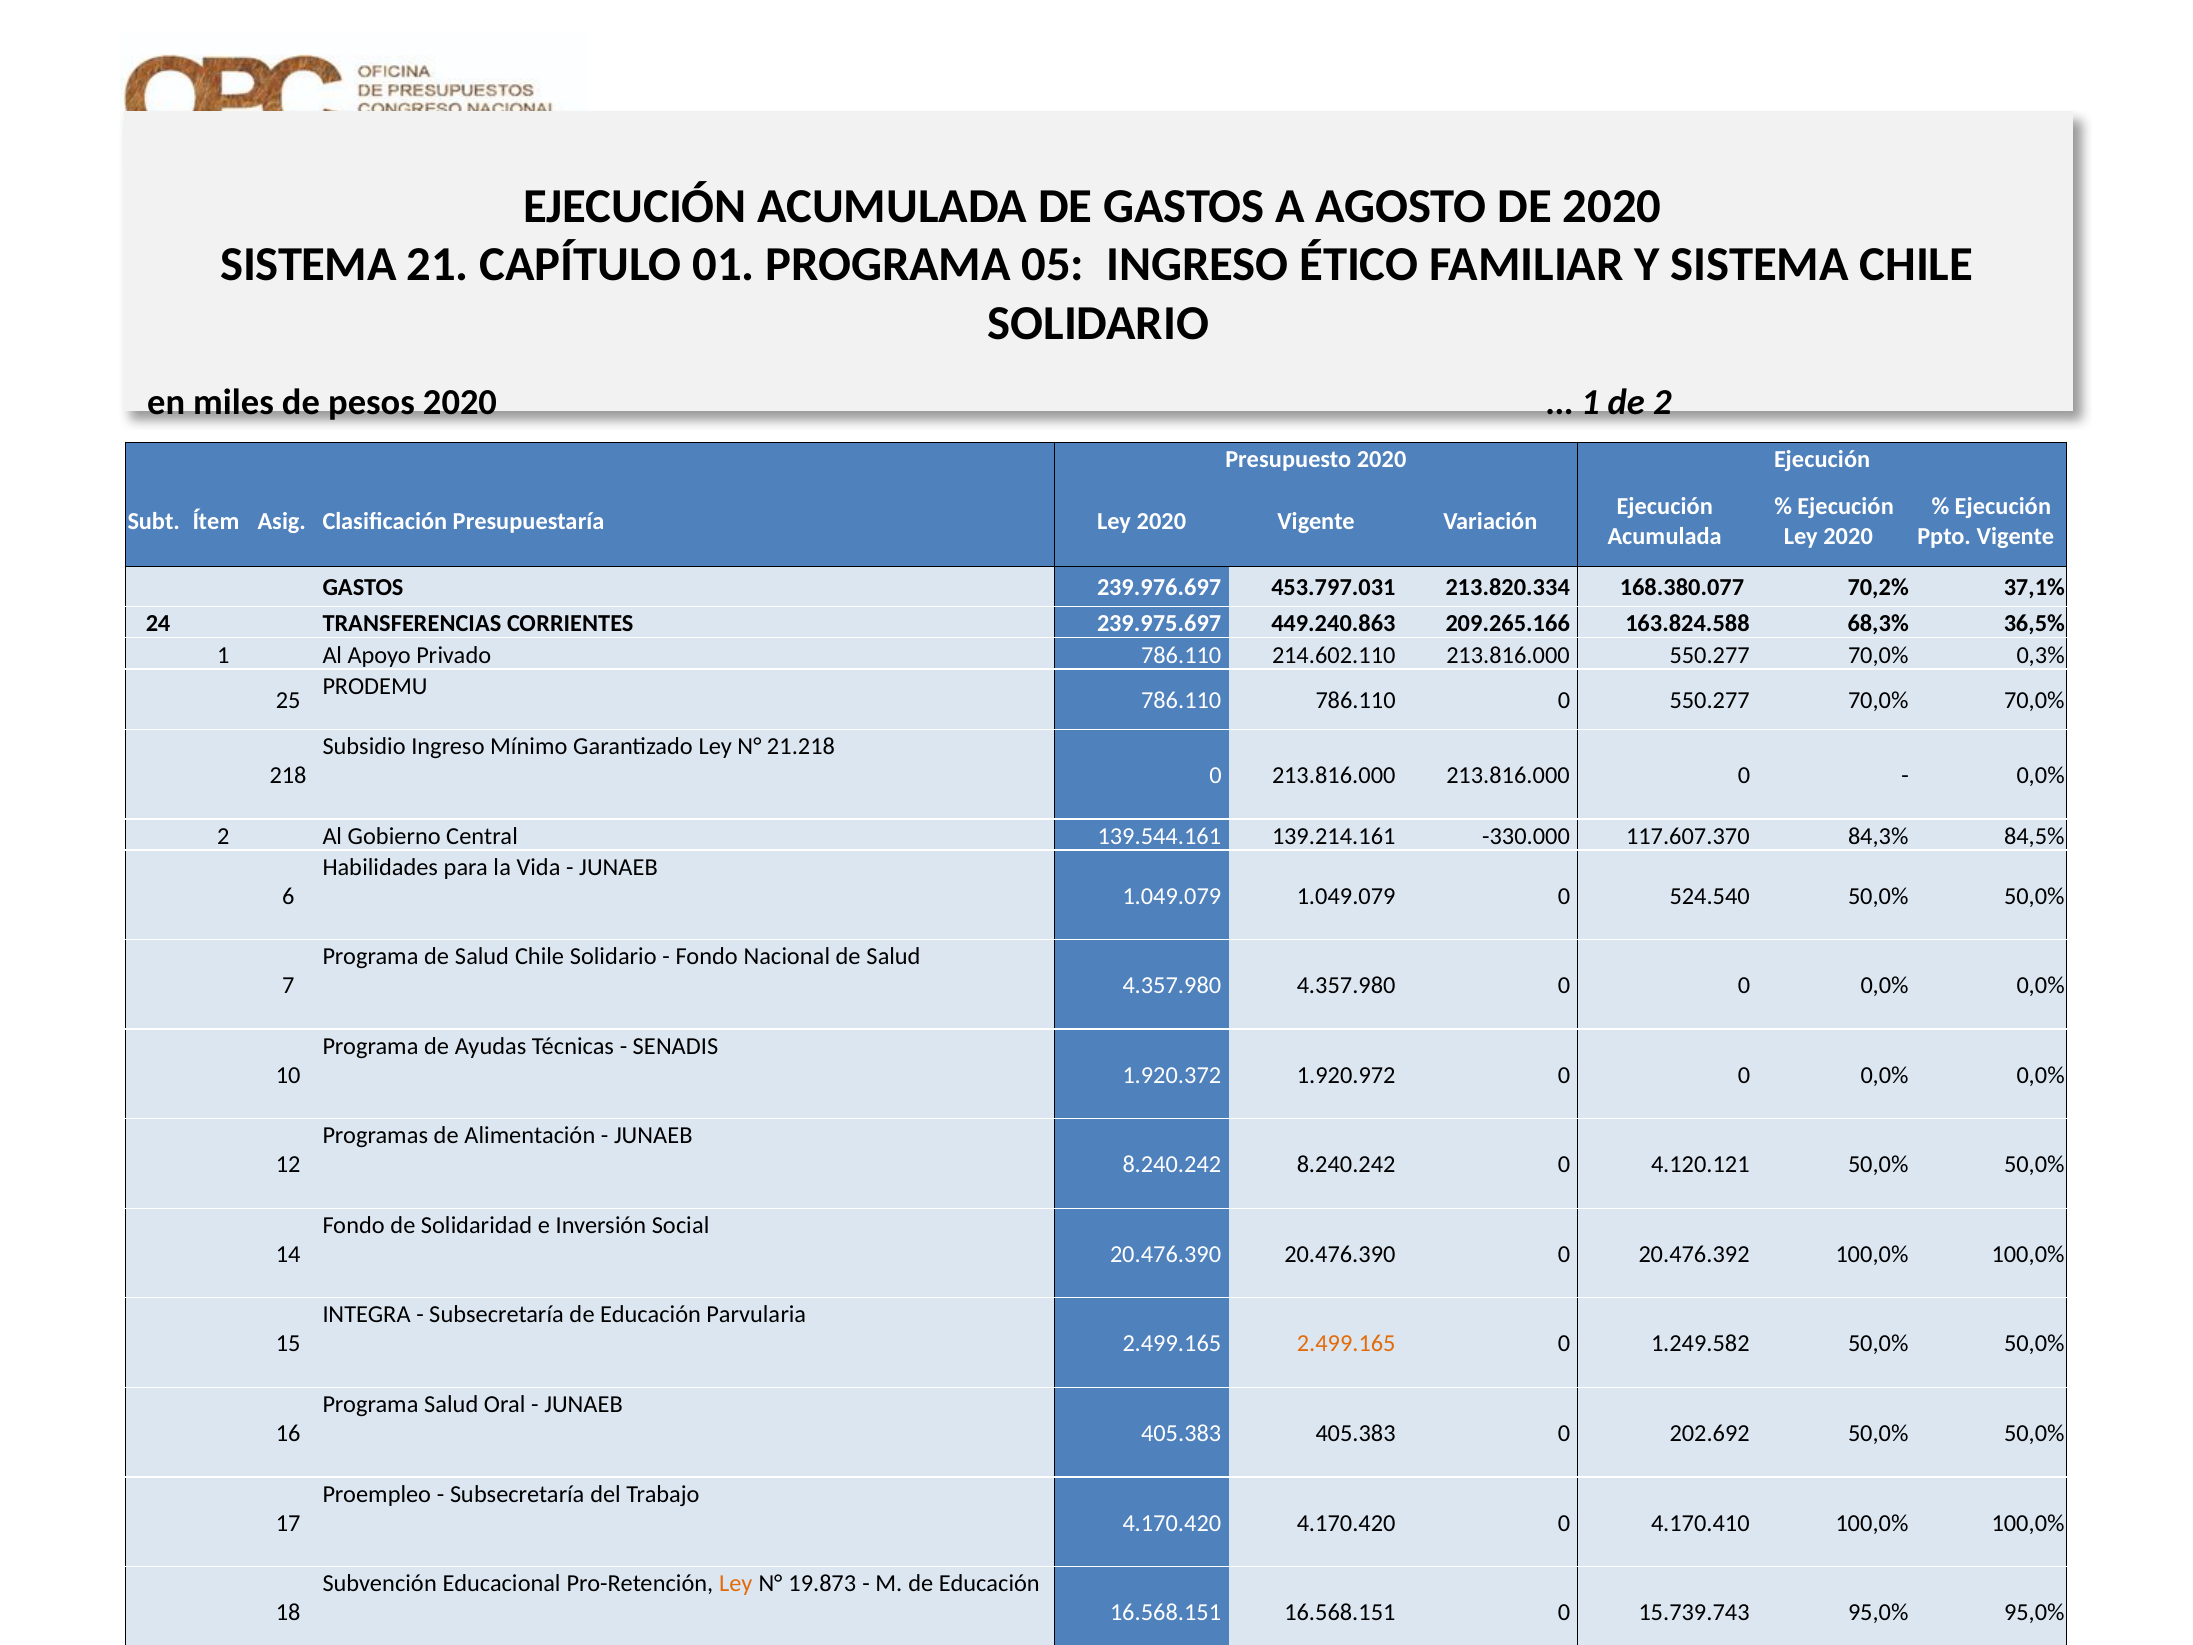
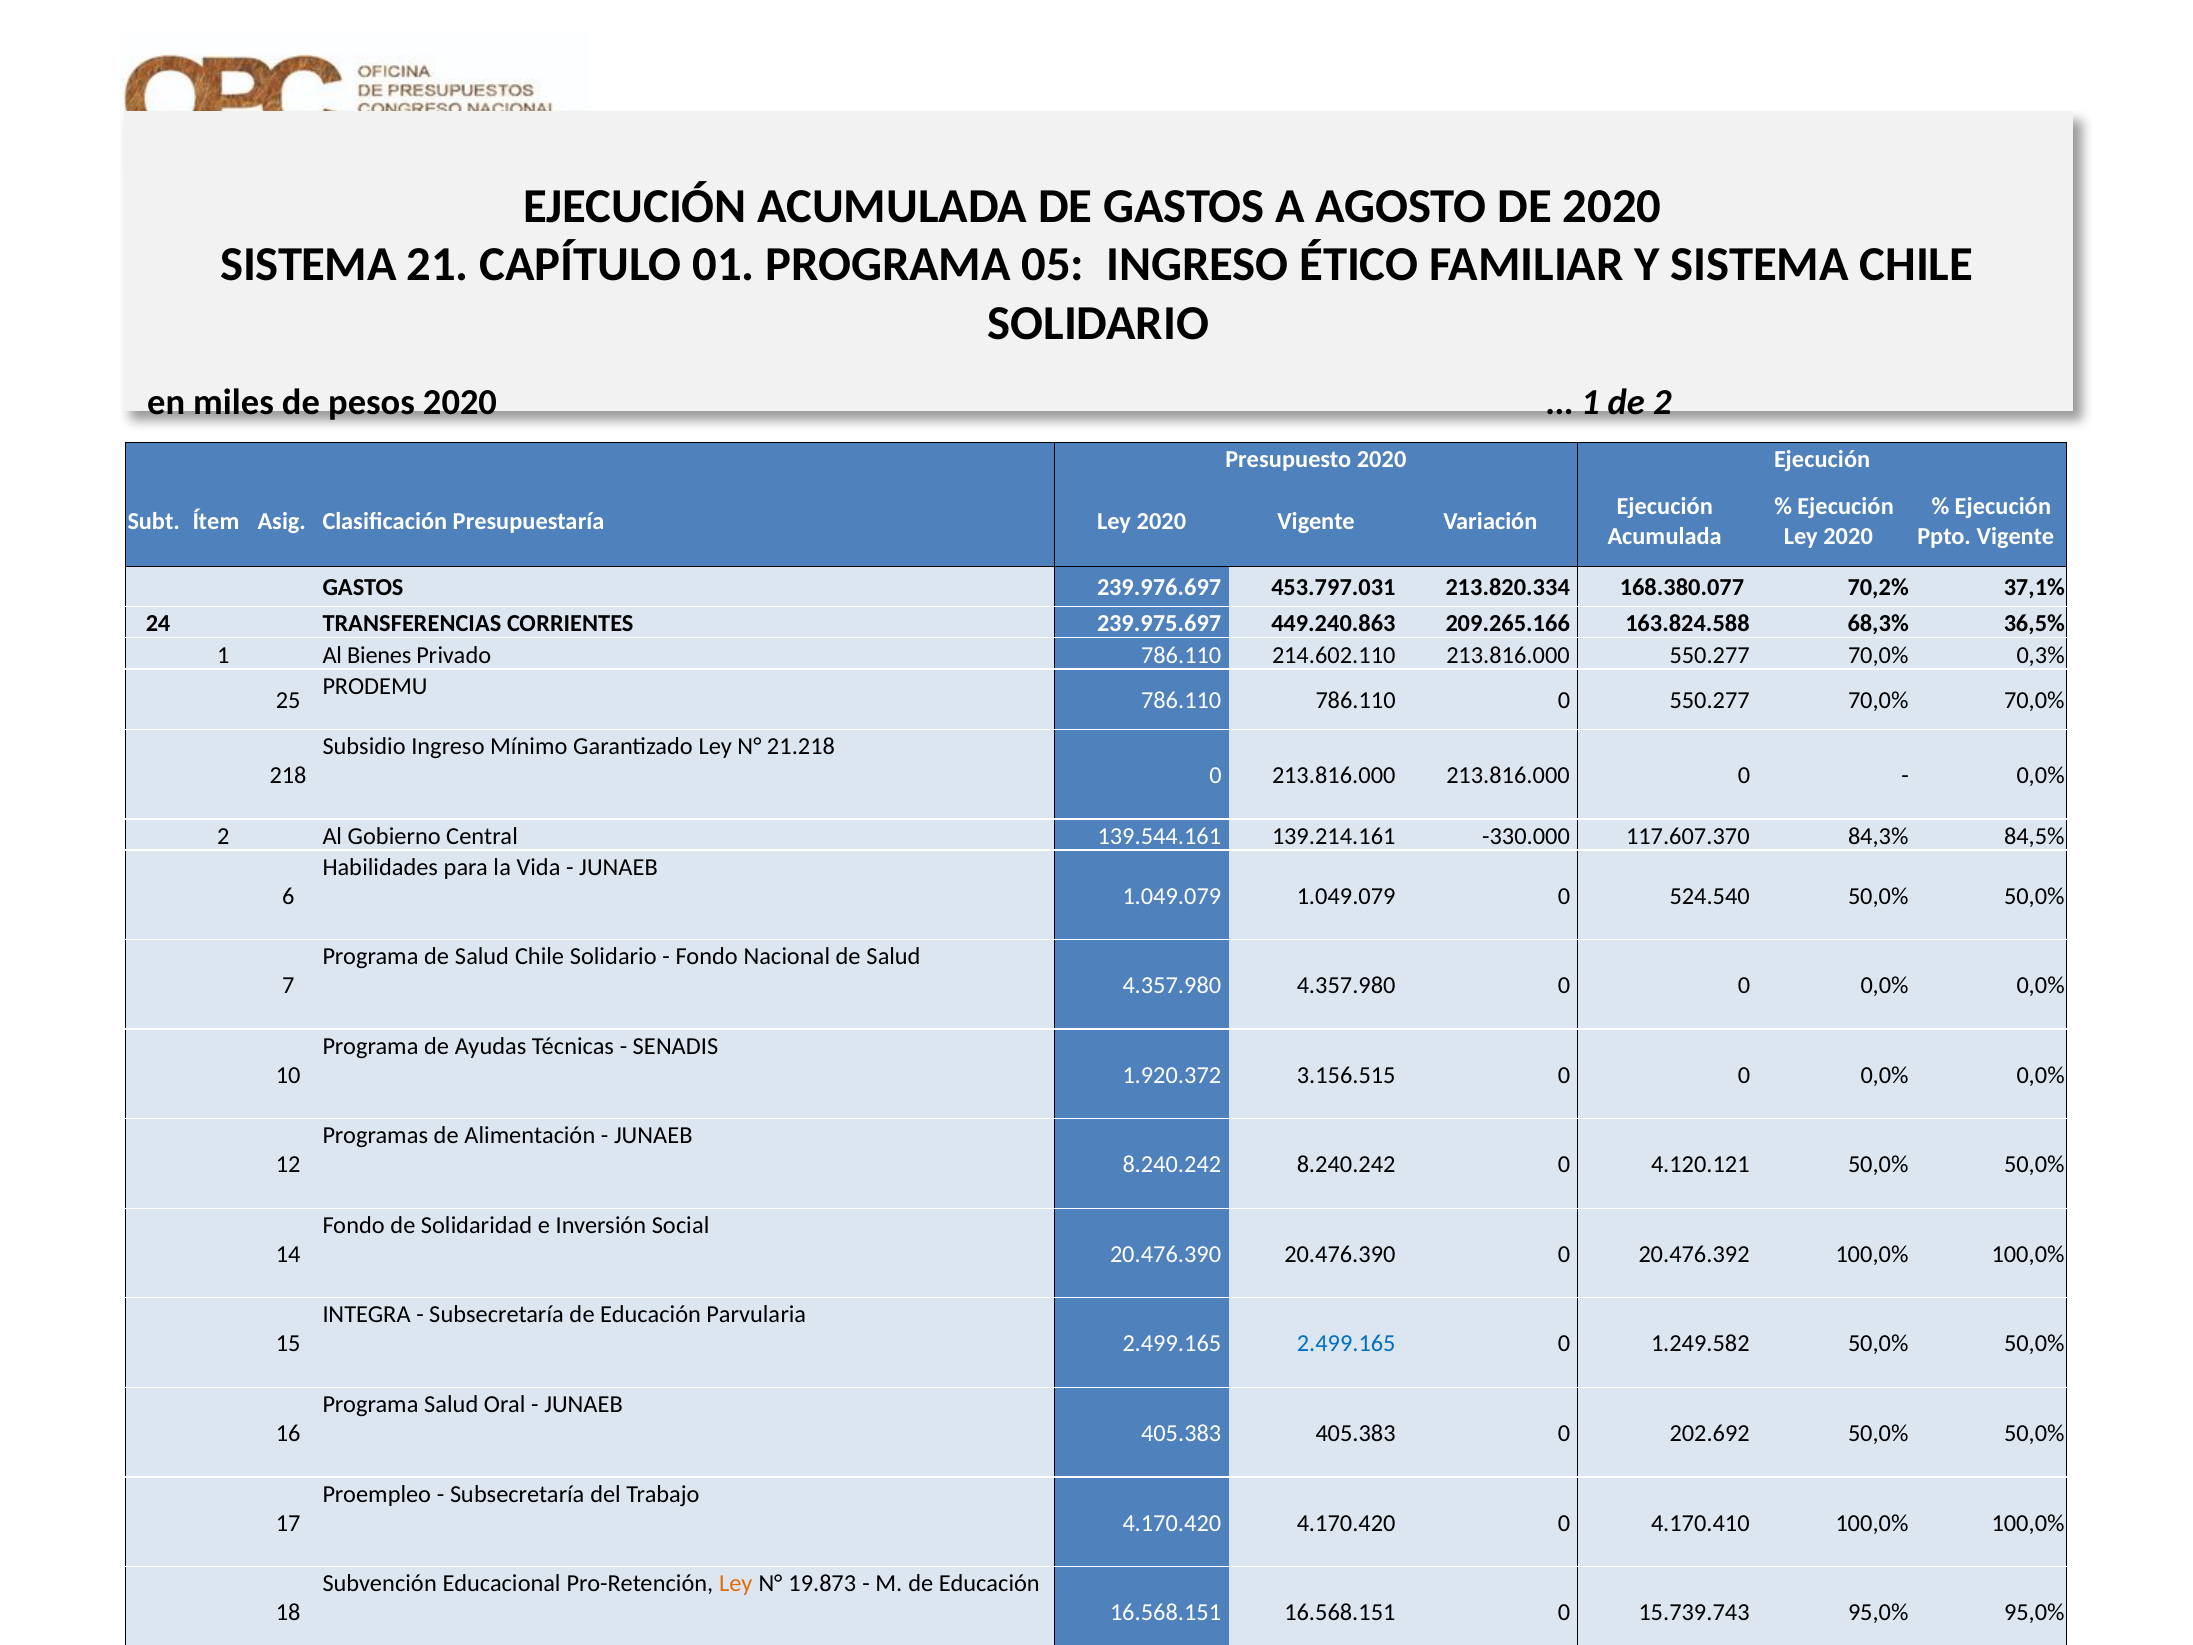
Apoyo: Apoyo -> Bienes (379, 655)
1.920.972: 1.920.972 -> 3.156.515 (1346, 1075)
2.499.165 colour: orange -> blue (1346, 1344)
